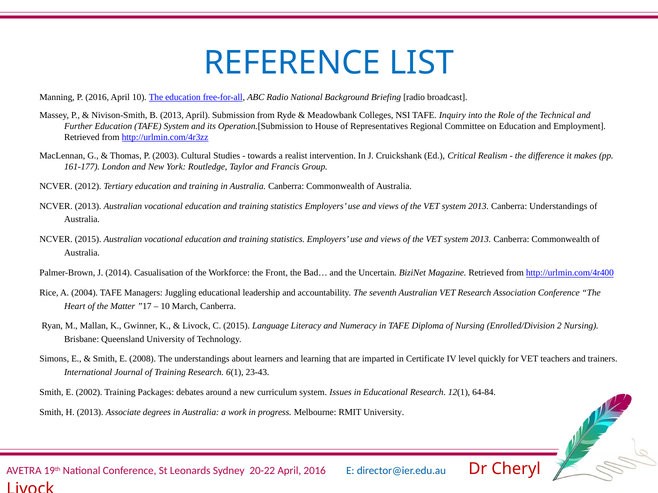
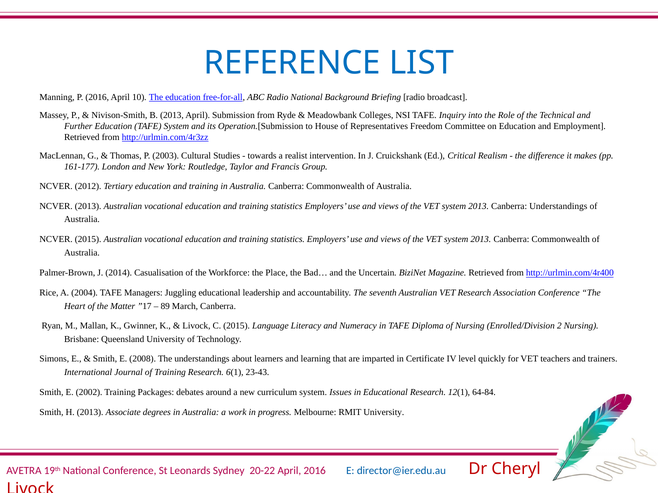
Regional: Regional -> Freedom (426, 126)
Front: Front -> Place (277, 273)
10: 10 -> 89 (165, 306)
